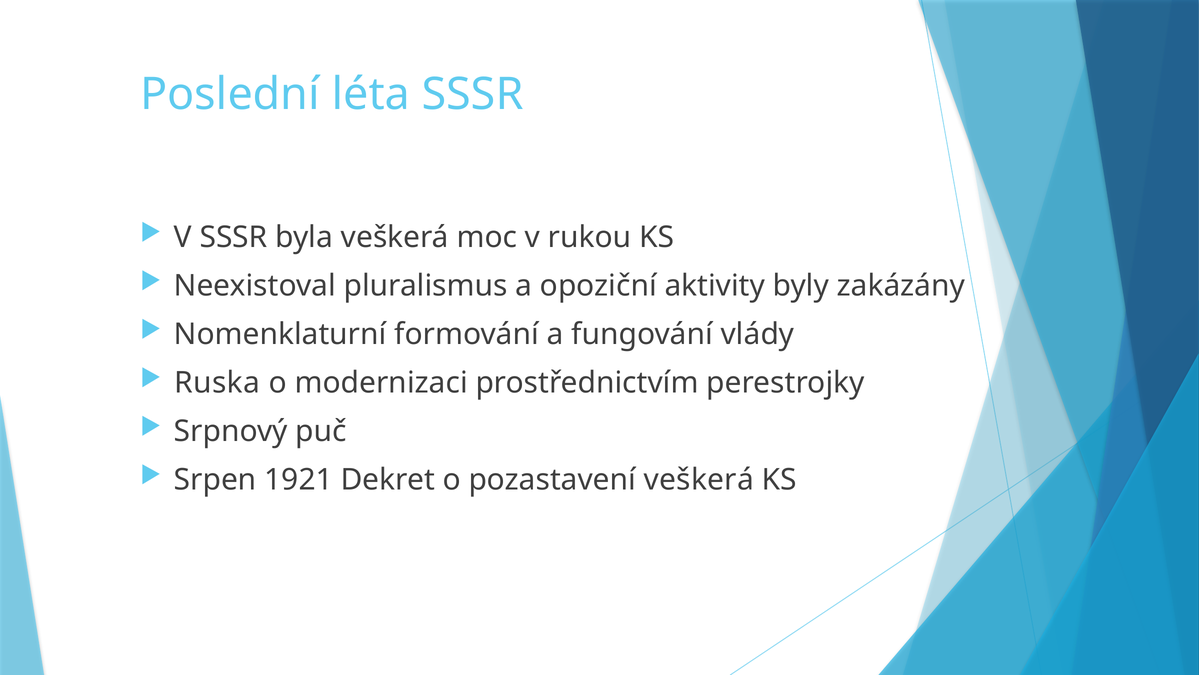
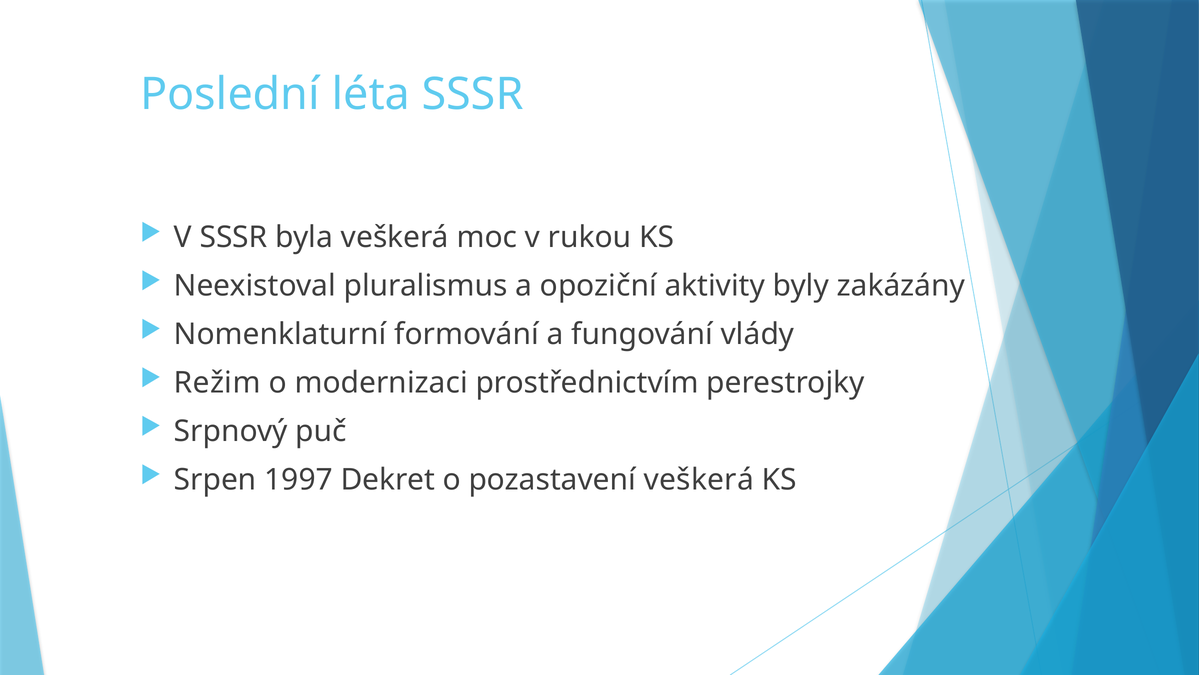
Ruska: Ruska -> Režim (217, 382)
1921: 1921 -> 1997 (299, 479)
